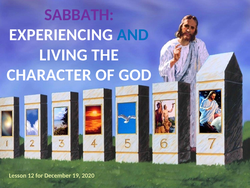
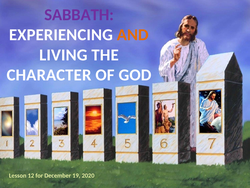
AND colour: blue -> orange (133, 35)
